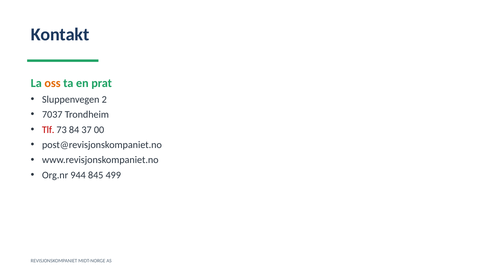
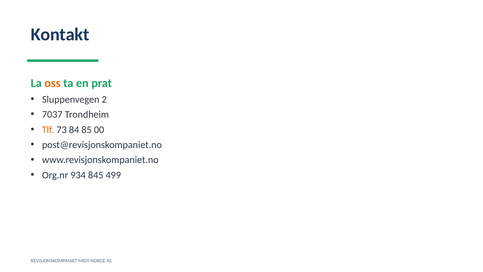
Tlf colour: red -> orange (48, 130)
37: 37 -> 85 (87, 130)
944: 944 -> 934 (78, 175)
